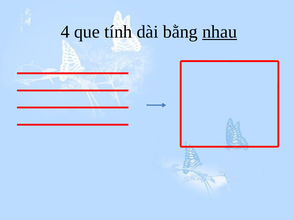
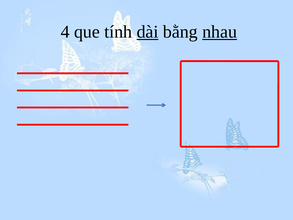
dài underline: none -> present (148, 32)
